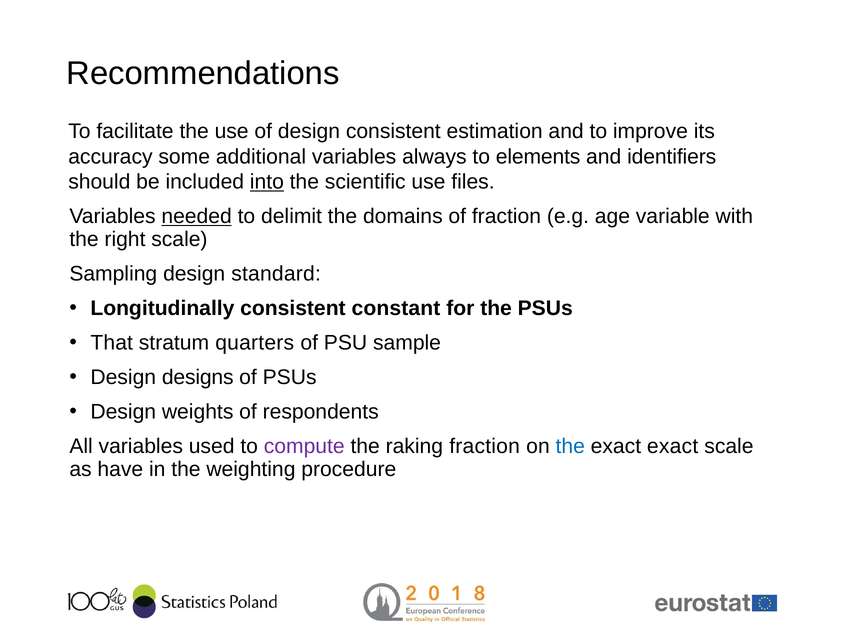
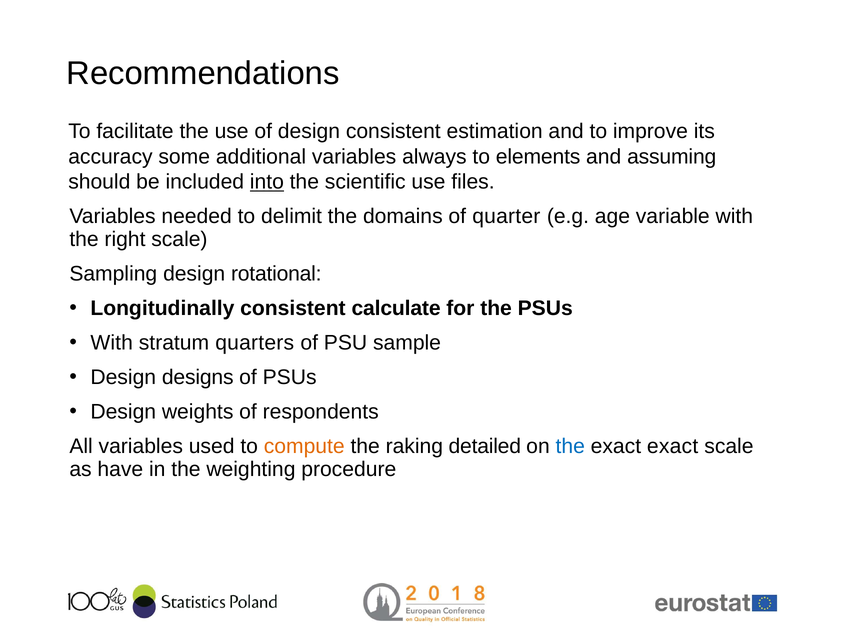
identifiers: identifiers -> assuming (672, 157)
needed underline: present -> none (197, 216)
of fraction: fraction -> quarter (506, 216)
standard: standard -> rotational (276, 274)
constant: constant -> calculate (396, 308)
That: That -> With (112, 343)
compute colour: purple -> orange (304, 446)
raking fraction: fraction -> detailed (485, 446)
